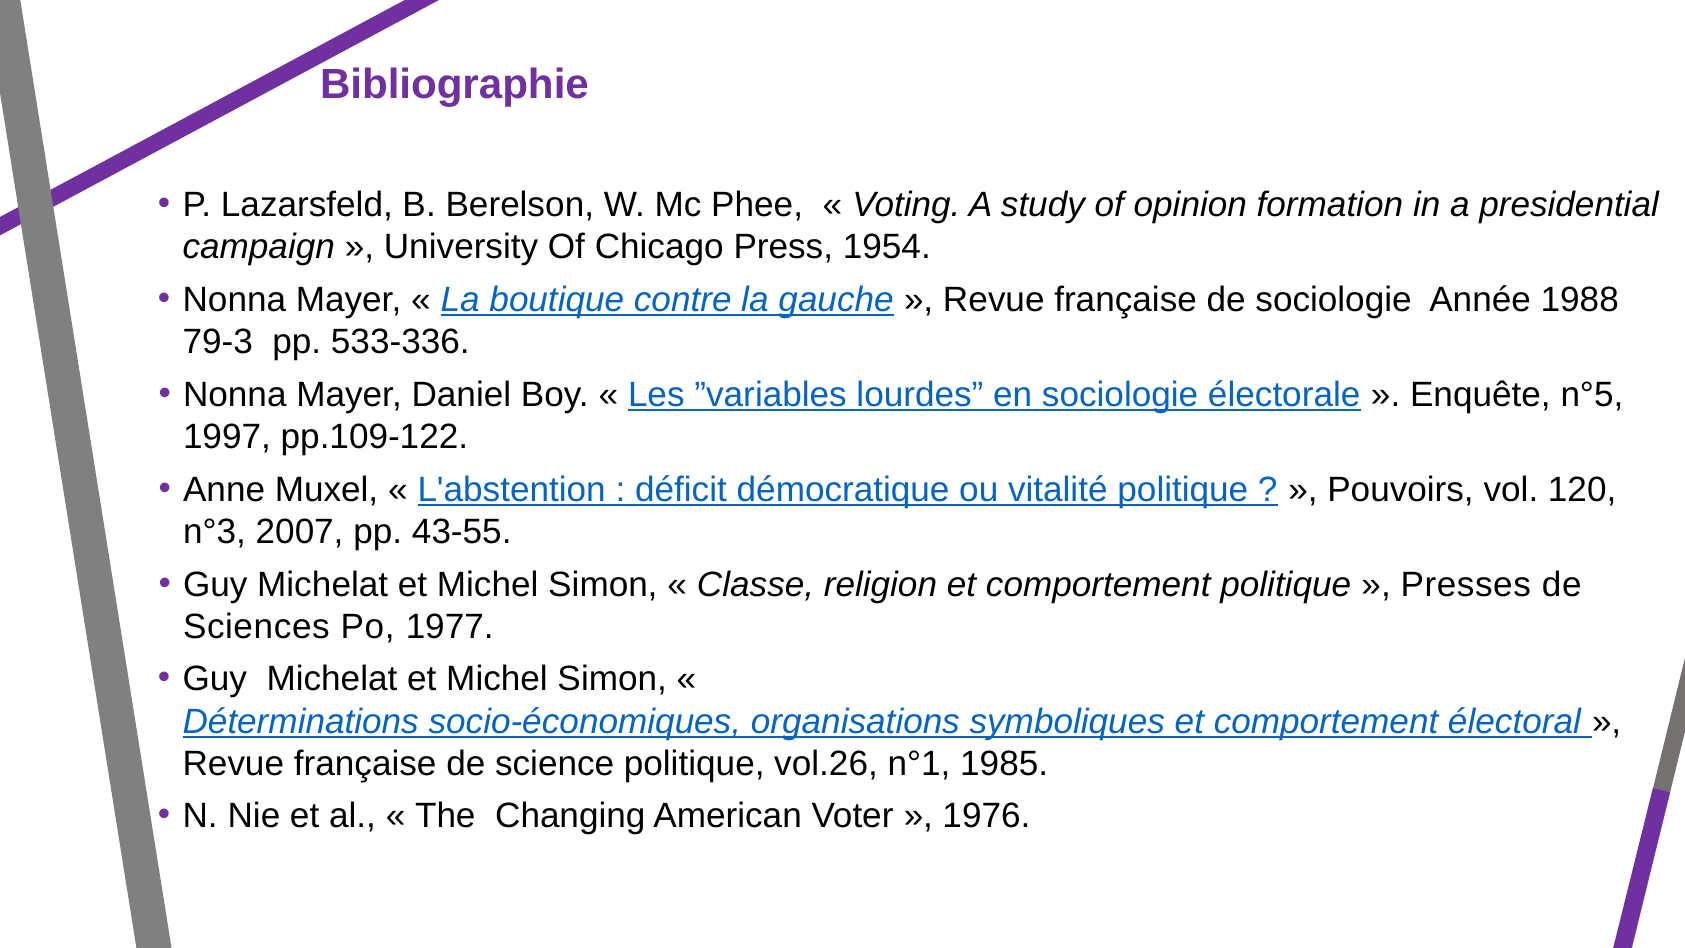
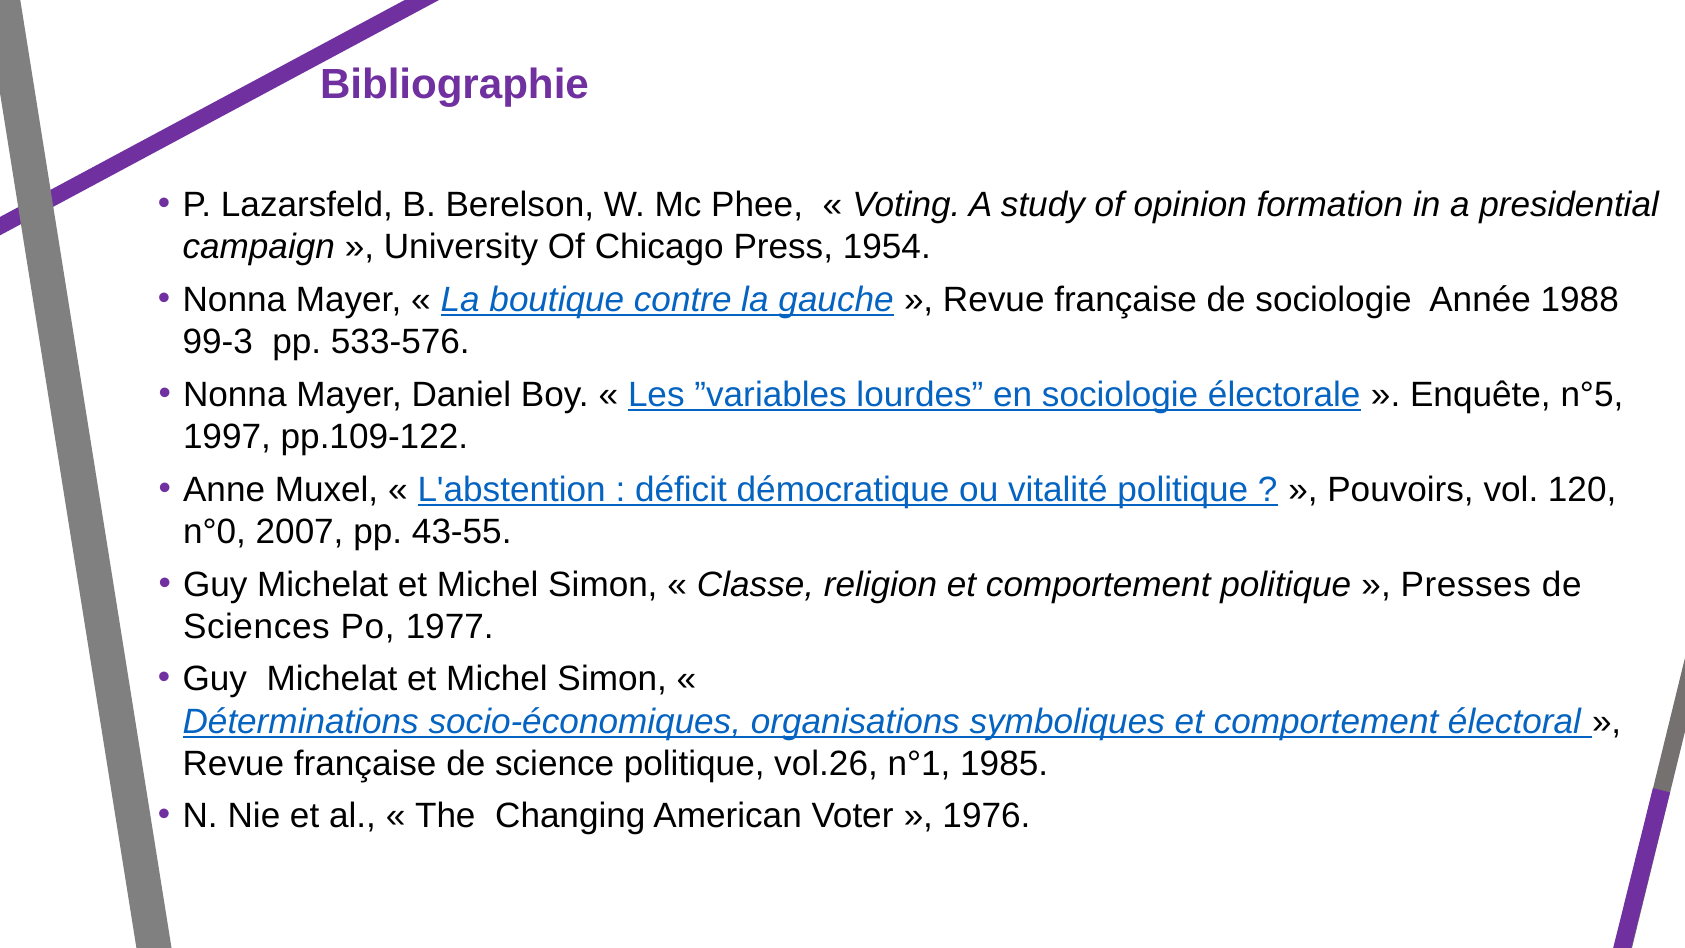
79-3: 79-3 -> 99-3 (218, 342)
533-336: 533-336 -> 533-576 (400, 342)
n°3: n°3 -> n°0 (214, 532)
